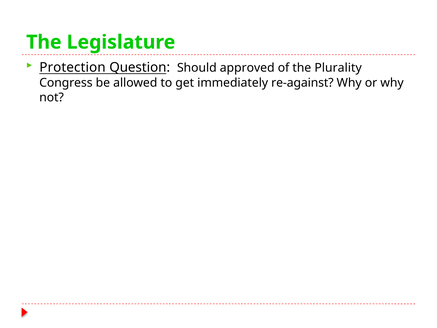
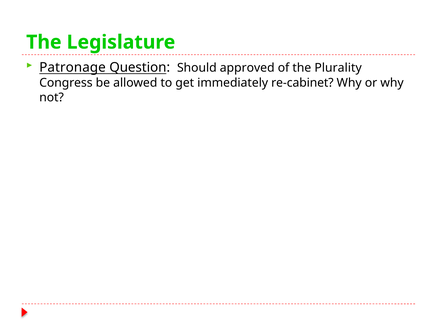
Protection: Protection -> Patronage (73, 67)
re-against: re-against -> re-cabinet (302, 83)
